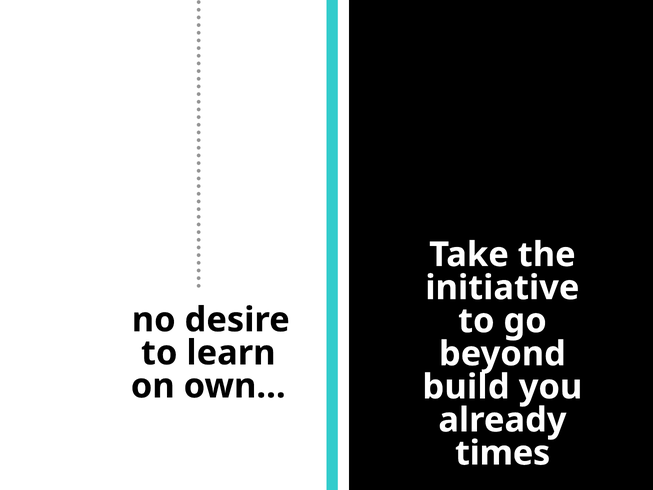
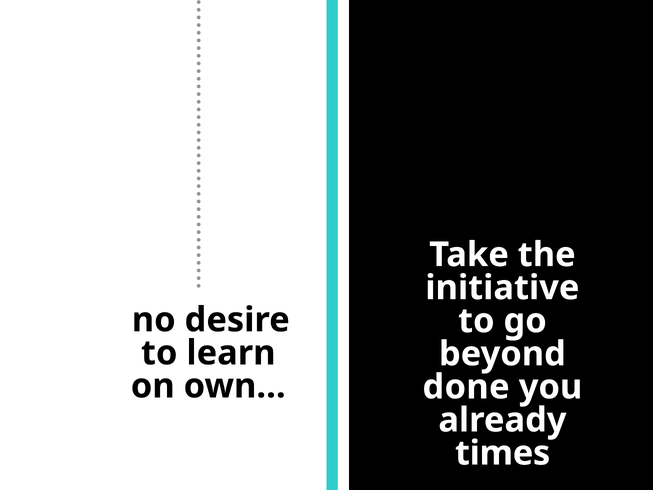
build: build -> done (466, 387)
